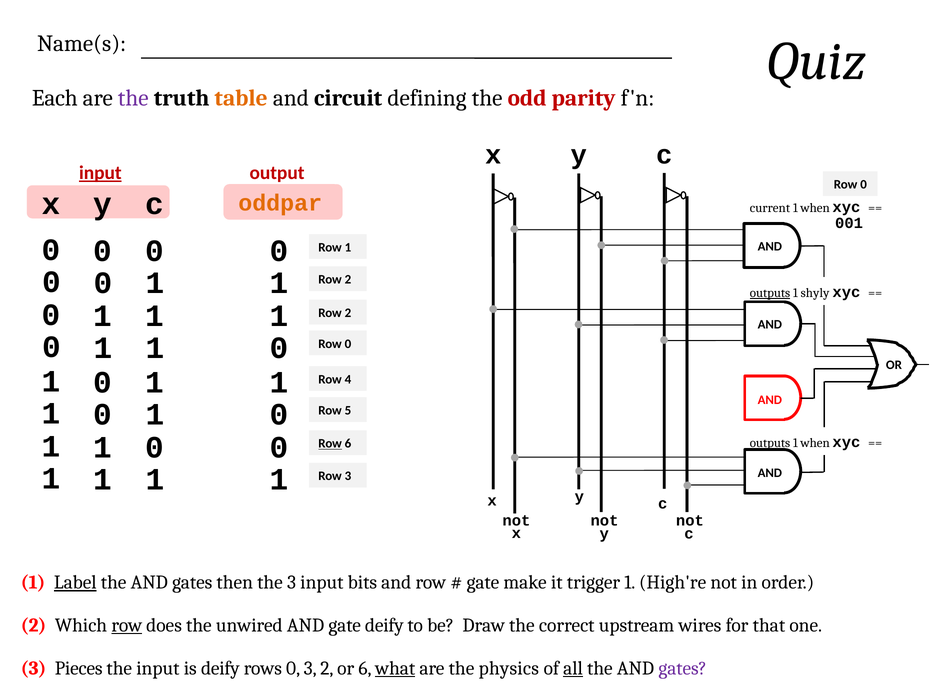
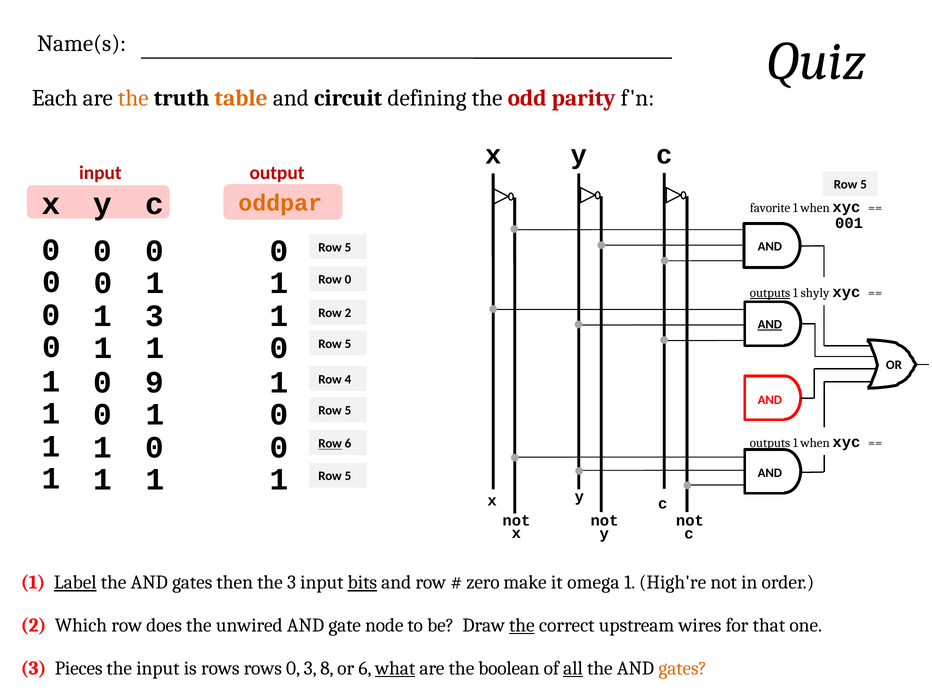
the colour: purple -> orange (133, 98)
input underline: present -> none (100, 173)
0: 0 -> 5 (864, 185)
current: current -> favorite (770, 208)
1: 1 -> 5 (348, 247)
2: 2 -> 0 (348, 280)
1: 1 -> 3 (155, 316)
AND underline: none -> present (770, 324)
0: 0 -> 5 (348, 344)
1: 1 -> 9 (155, 383)
3: 3 -> 5 (348, 476)
bits underline: none -> present (362, 582)
gate: gate -> zero (483, 582)
trigger: trigger -> omega (593, 582)
row underline: present -> none (127, 625)
gate deify: deify -> node (384, 625)
the underline: none -> present (522, 625)
is deify: deify -> rows (220, 668)
3 2: 2 -> 8 (327, 668)
physics: physics -> boolean (509, 668)
gates colour: purple -> orange (683, 668)
